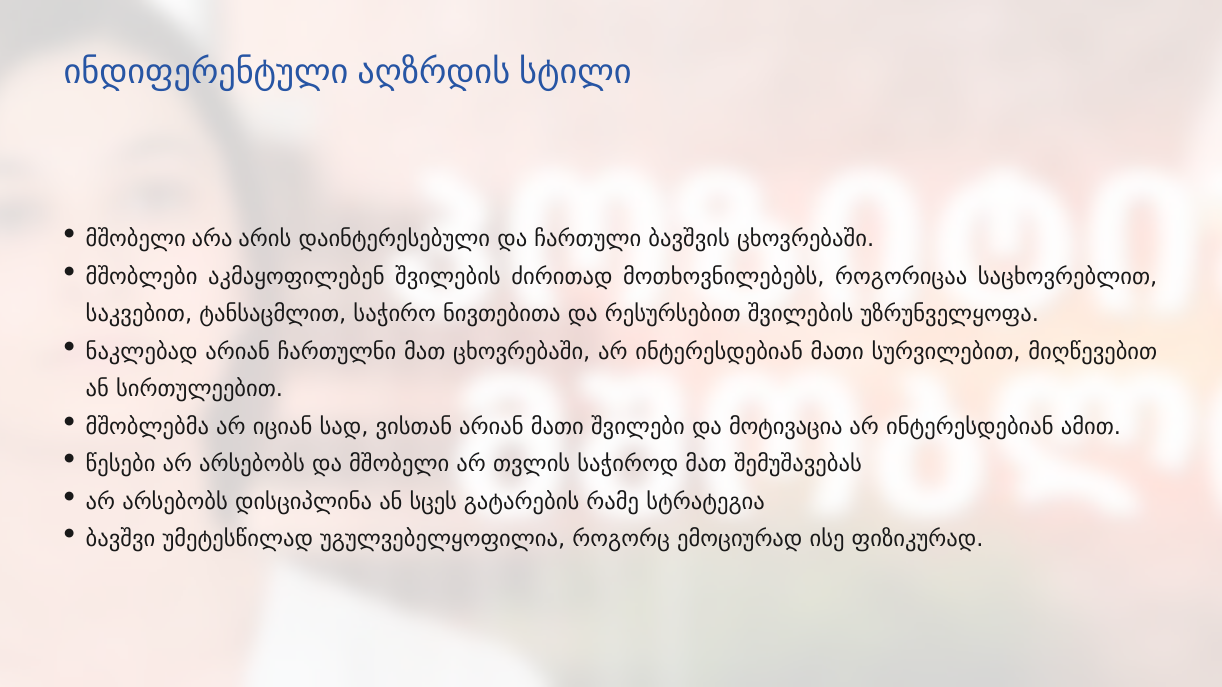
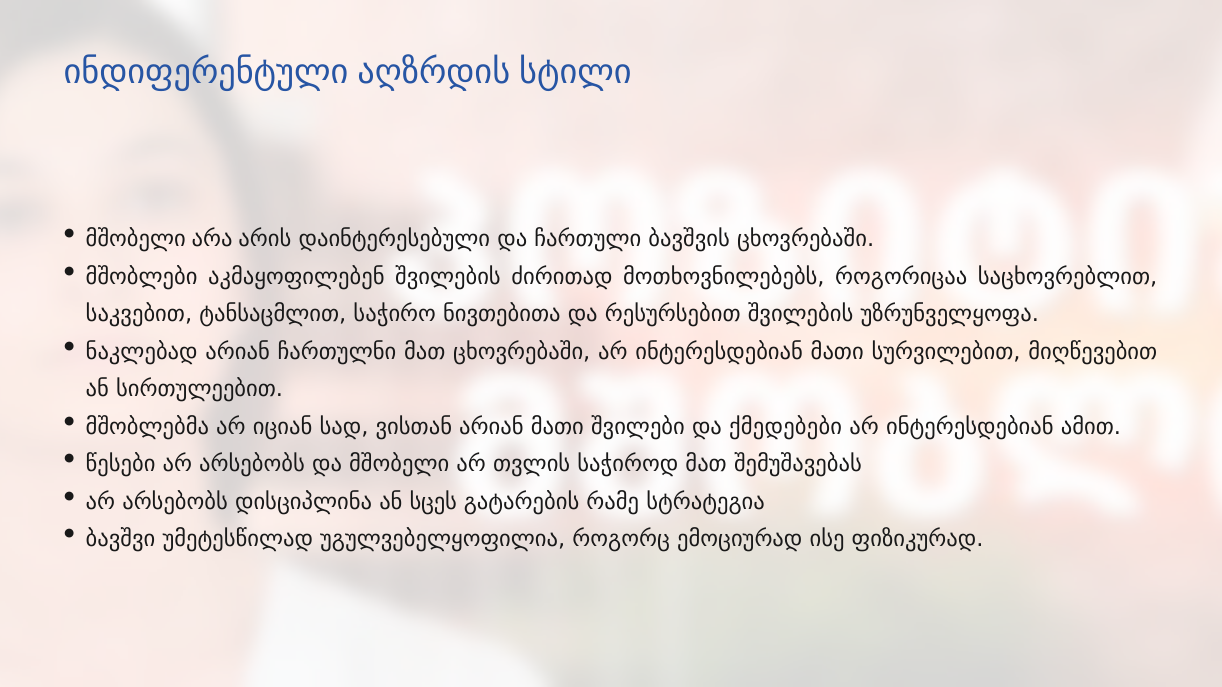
მოტივაცია: მოტივაცია -> ქმედებები (786, 427)
